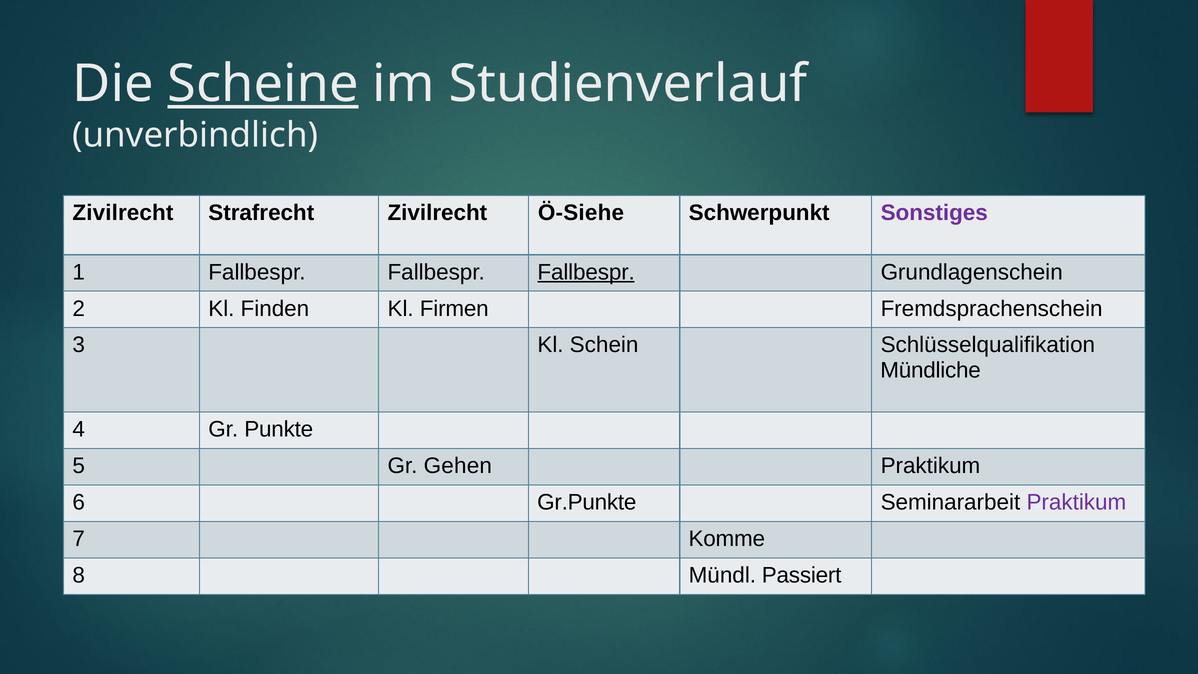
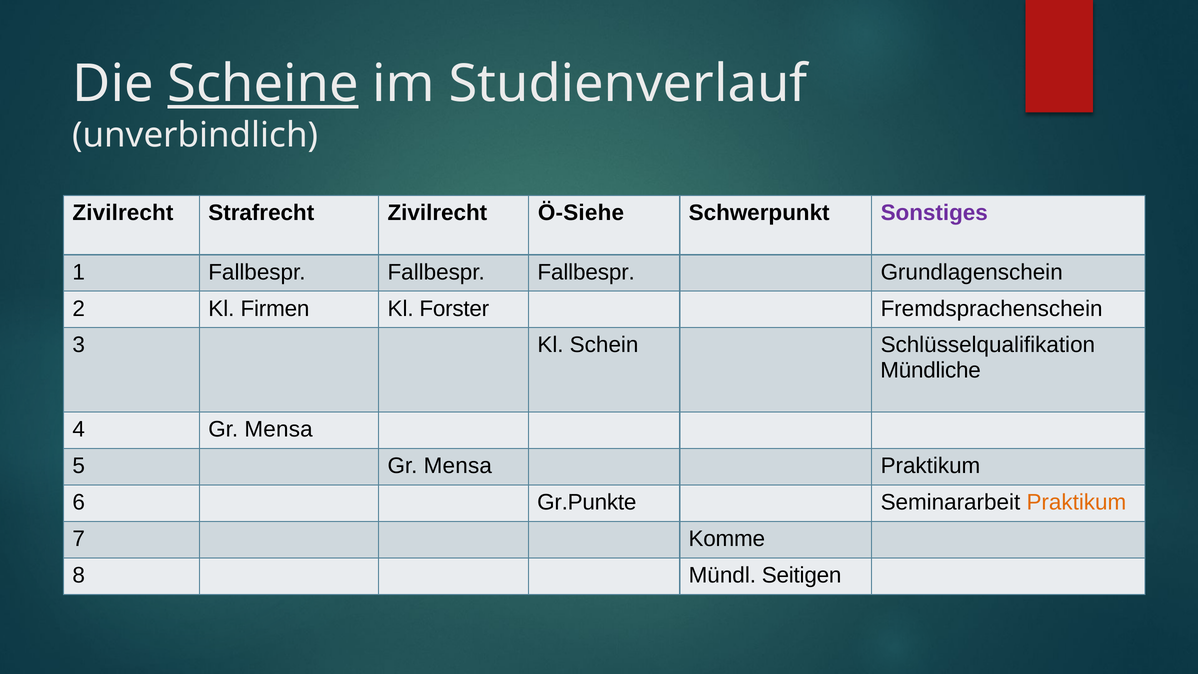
Fallbespr underline: present -> none (586, 272)
Finden: Finden -> Firmen (275, 309)
Firmen: Firmen -> Forster (454, 309)
4 Gr Punkte: Punkte -> Mensa (279, 429)
5 Gr Gehen: Gehen -> Mensa (458, 466)
Praktikum colour: purple -> orange (1076, 502)
Passiert: Passiert -> Seitigen (802, 575)
